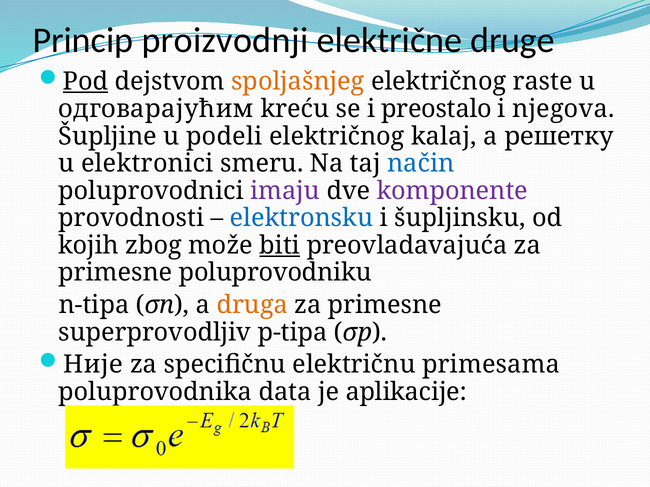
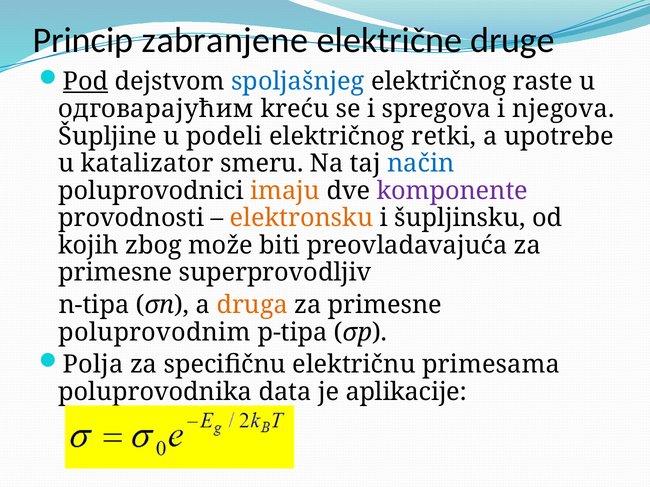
proizvodnji: proizvodnji -> zabranjene (225, 40)
spoljašnjeg colour: orange -> blue (298, 82)
preostalo: preostalo -> spregova (436, 109)
kalaj: kalaj -> retki (444, 136)
решетку: решетку -> upotrebe (559, 136)
elektronici: elektronici -> katalizator (147, 164)
imaju colour: purple -> orange (285, 191)
elektronsku colour: blue -> orange (301, 218)
biti underline: present -> none (280, 246)
poluprovodniku: poluprovodniku -> superprovodljiv (275, 273)
superprovodljiv: superprovodljiv -> poluprovodnim (155, 333)
Није: Није -> Polja (93, 365)
